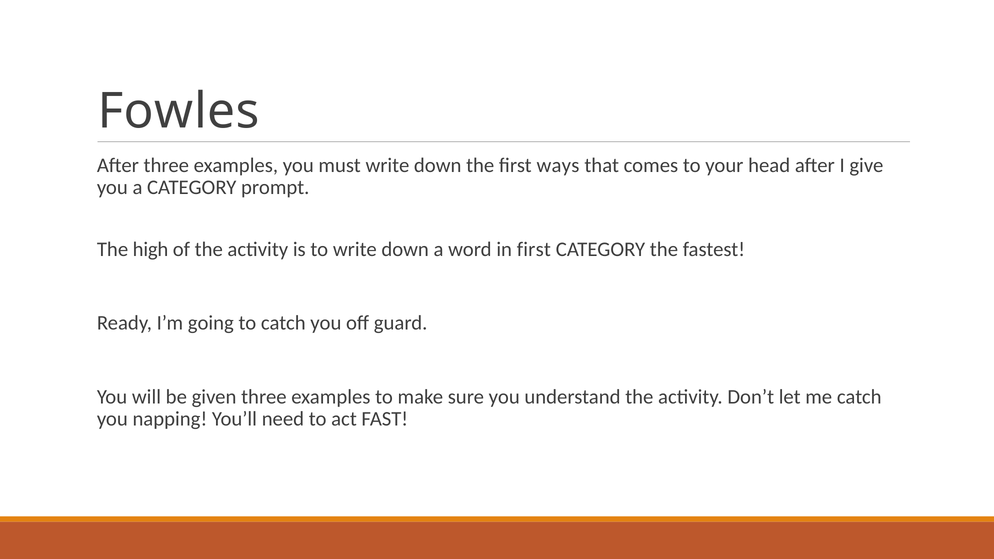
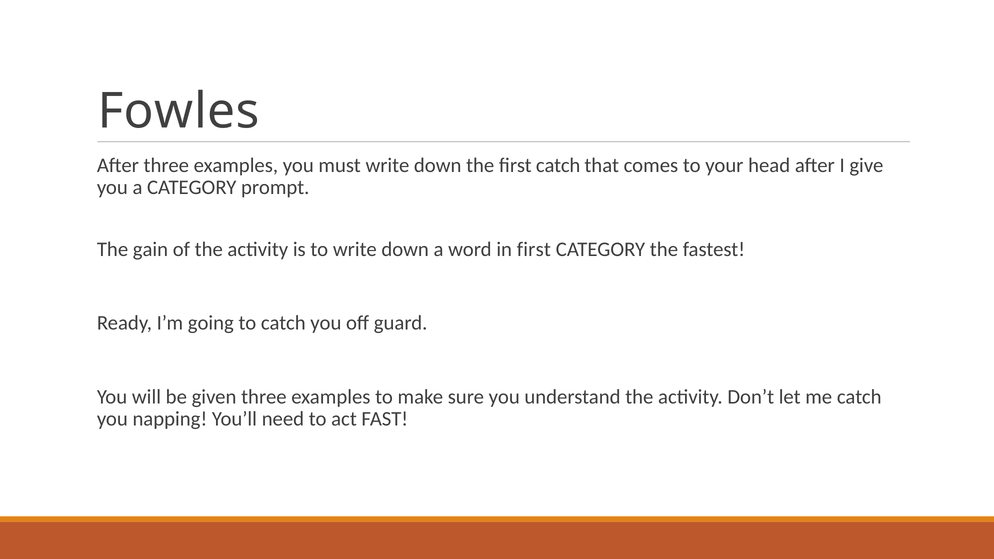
first ways: ways -> catch (558, 165)
high: high -> gain (150, 249)
